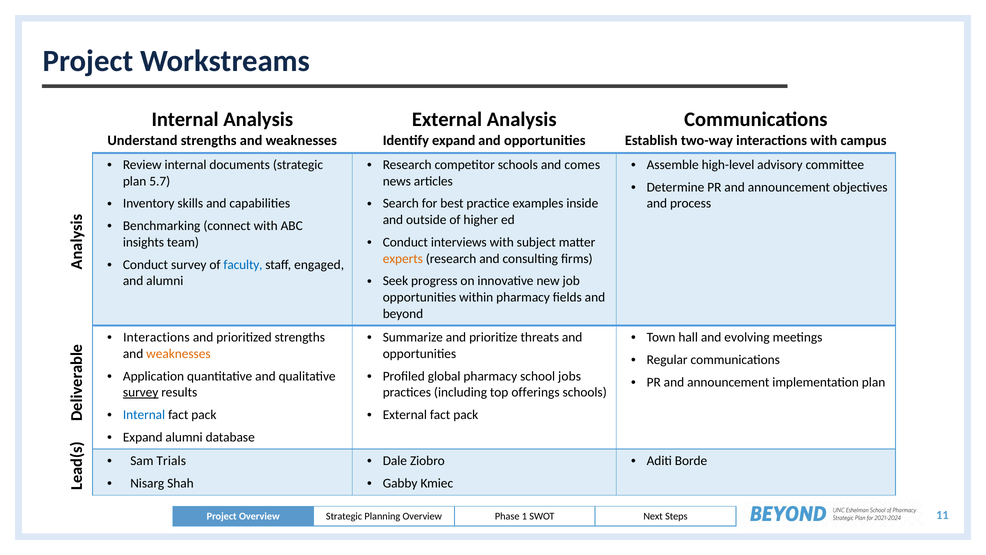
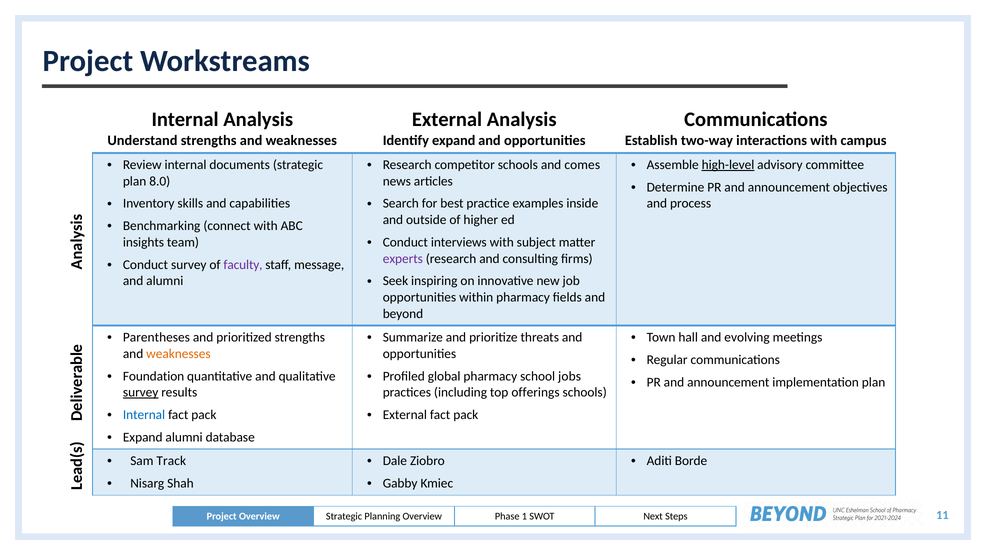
high-level underline: none -> present (728, 165)
5.7: 5.7 -> 8.0 (160, 181)
experts colour: orange -> purple (403, 258)
faculty colour: blue -> purple (243, 265)
engaged: engaged -> message (319, 265)
progress: progress -> inspiring (434, 281)
Interactions: Interactions -> Parentheses (156, 337)
Application: Application -> Foundation (154, 376)
Trials: Trials -> Track (171, 461)
